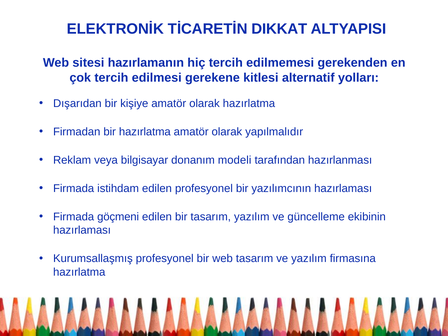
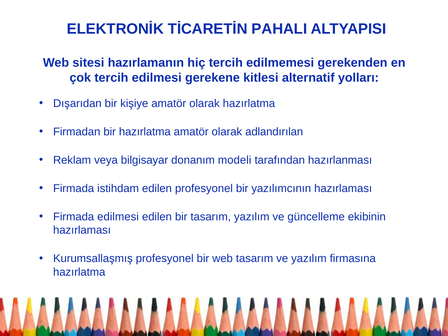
DIKKAT: DIKKAT -> PAHALI (279, 29)
yapılmalıdır: yapılmalıdır -> adlandırılan (274, 132)
Firmada göçmeni: göçmeni -> edilmesi (118, 217)
